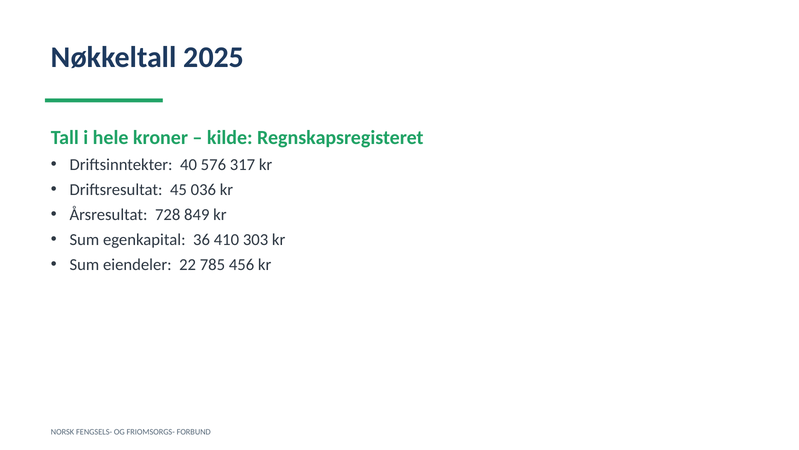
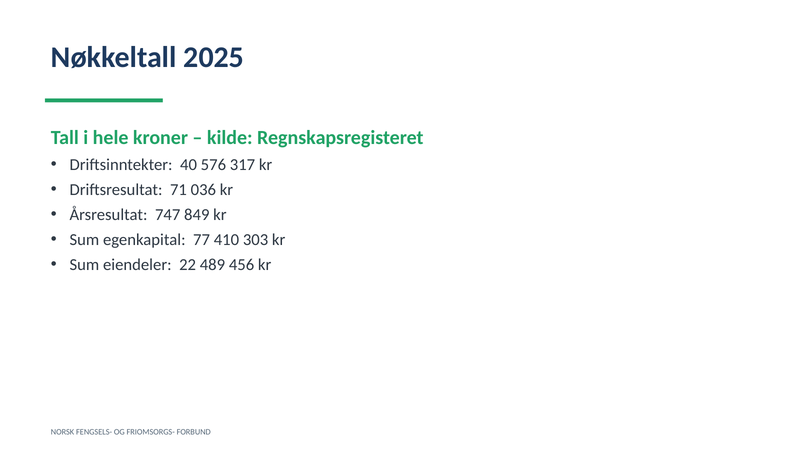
45: 45 -> 71 (178, 189)
728: 728 -> 747 (168, 214)
36: 36 -> 77 (202, 239)
785: 785 -> 489 (212, 264)
